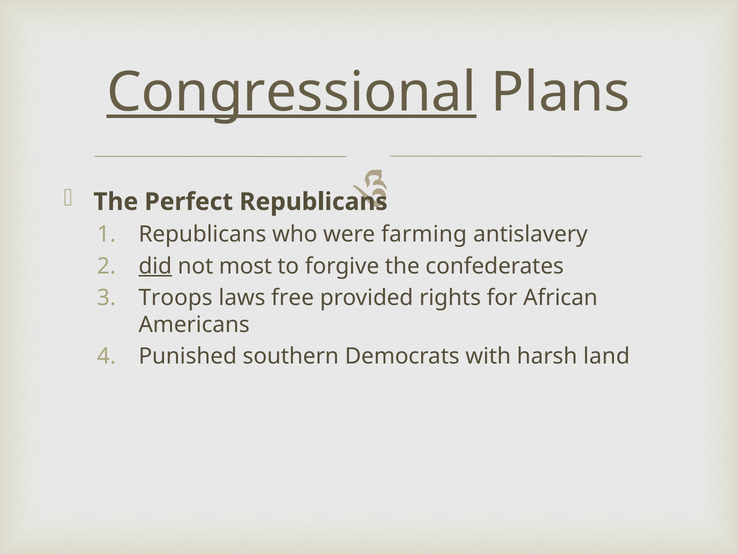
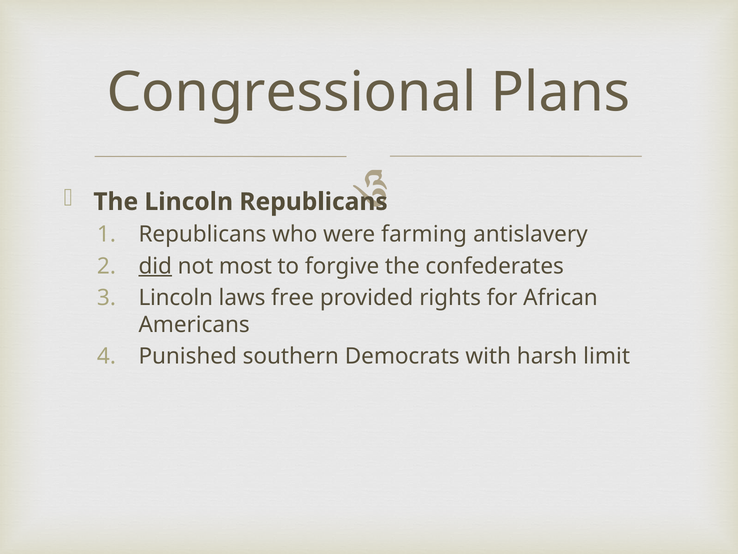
Congressional underline: present -> none (292, 92)
The Perfect: Perfect -> Lincoln (189, 202)
Troops: Troops -> Lincoln (176, 297)
land: land -> limit (607, 356)
